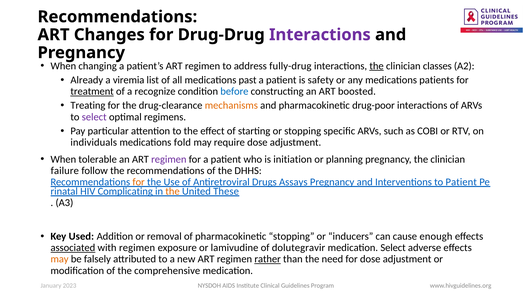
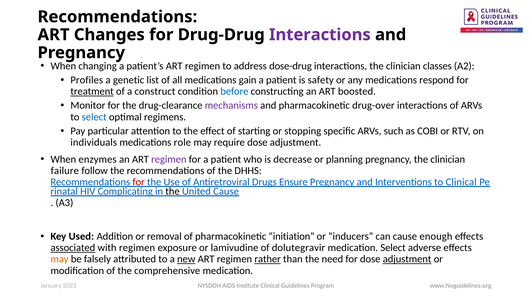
fully-drug: fully-drug -> dose-drug (290, 66)
the underline: present -> none (377, 66)
Already: Already -> Profiles (87, 80)
viremia: viremia -> genetic (129, 80)
past: past -> gain (248, 80)
patients: patients -> respond (437, 80)
recognize: recognize -> construct (155, 91)
Treating: Treating -> Monitor (88, 106)
mechanisms colour: orange -> purple (231, 106)
drug-poor: drug-poor -> drug-over (373, 106)
select colour: purple -> blue (94, 117)
fold: fold -> role (182, 142)
tolerable: tolerable -> enzymes (98, 159)
initiation: initiation -> decrease (293, 159)
for colour: orange -> red (139, 182)
Assays: Assays -> Ensure (293, 182)
to Patient: Patient -> Clinical (461, 182)
the colour: orange -> black (173, 191)
United These: These -> Cause (226, 191)
pharmacokinetic stopping: stopping -> initiation (292, 237)
new underline: none -> present (186, 259)
adjustment underline: none -> present (407, 259)
